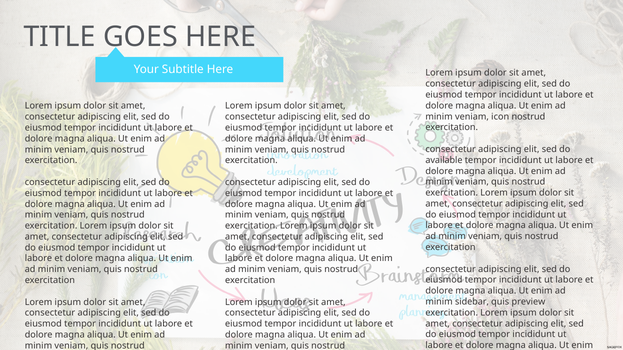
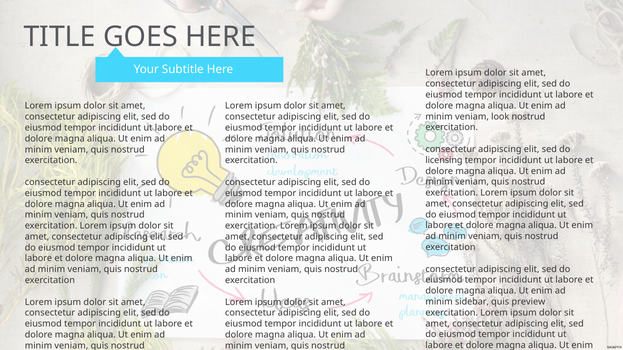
icon: icon -> look (500, 117)
available: available -> licensing (444, 160)
